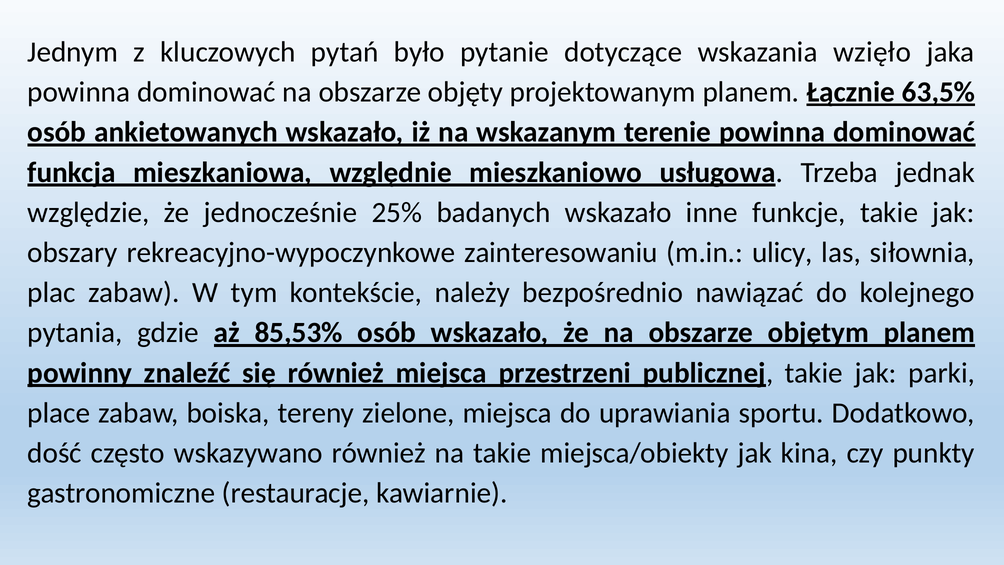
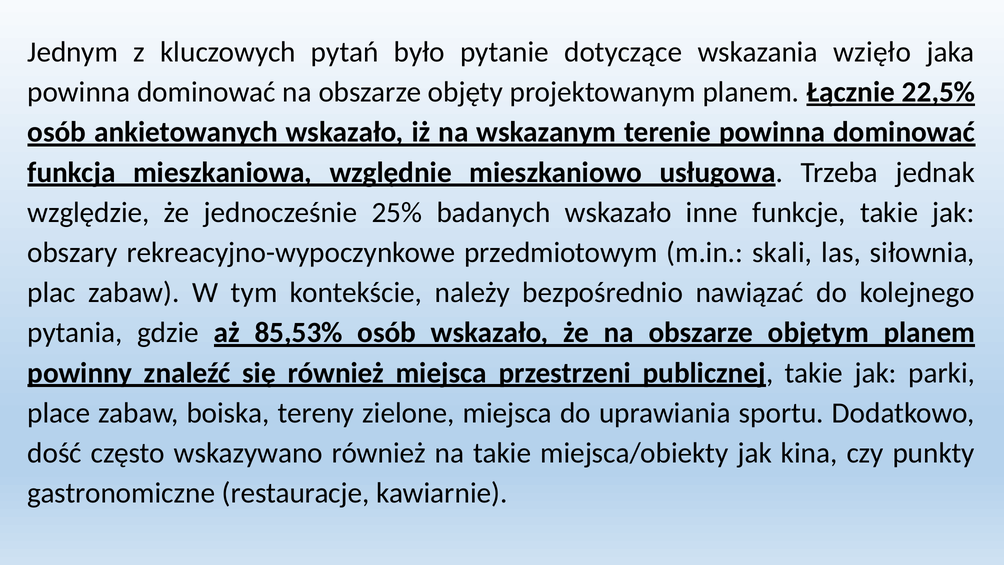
63,5%: 63,5% -> 22,5% (939, 92)
zainteresowaniu: zainteresowaniu -> przedmiotowym (561, 252)
ulicy: ulicy -> skali (782, 252)
